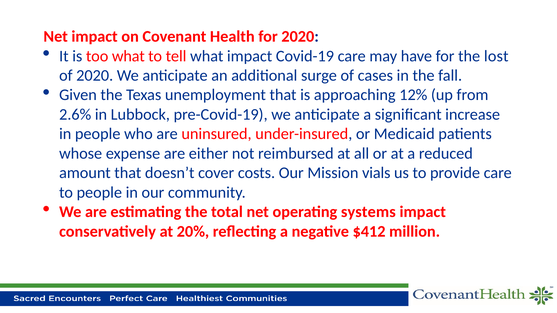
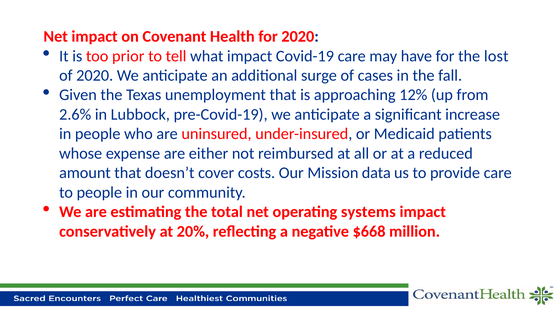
too what: what -> prior (128, 56)
vials: vials -> data (376, 173)
$412: $412 -> $668 (369, 232)
